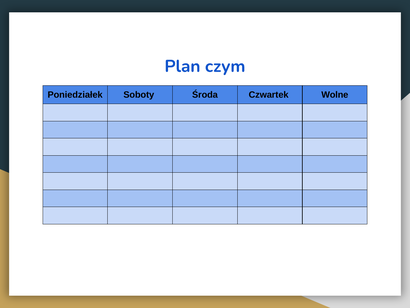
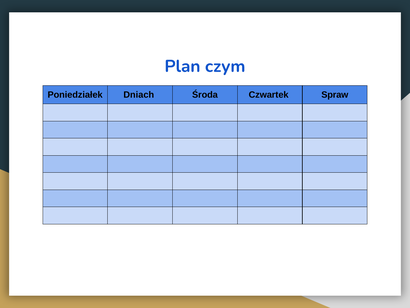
Soboty: Soboty -> Dniach (139, 95)
Wolne: Wolne -> Spraw (335, 95)
